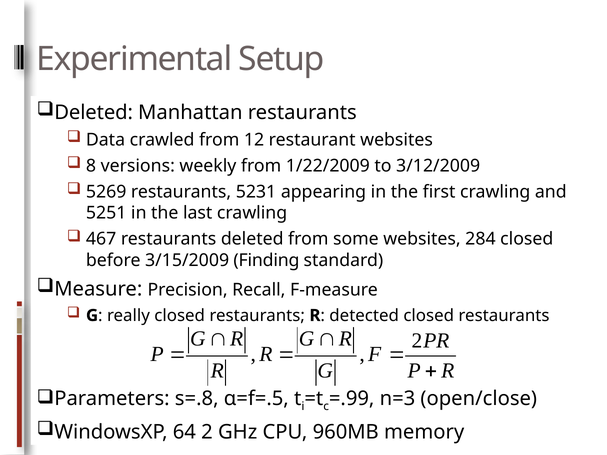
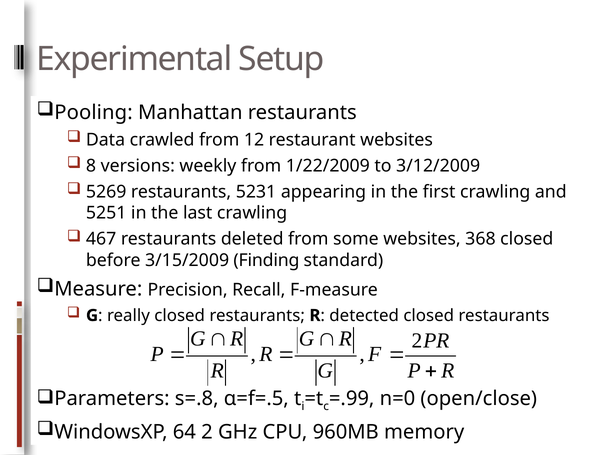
Deleted: Deleted -> Pooling (93, 113)
284: 284 -> 368 (480, 239)
n=3: n=3 -> n=0 (397, 399)
